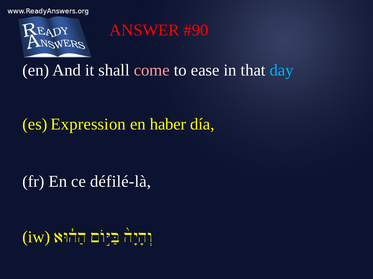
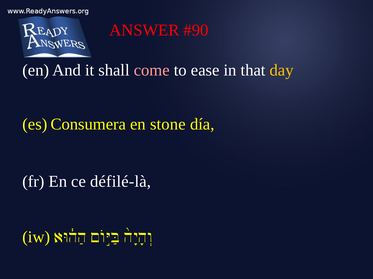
day colour: light blue -> yellow (282, 70)
Expression: Expression -> Consumera (88, 125)
haber: haber -> stone (168, 125)
